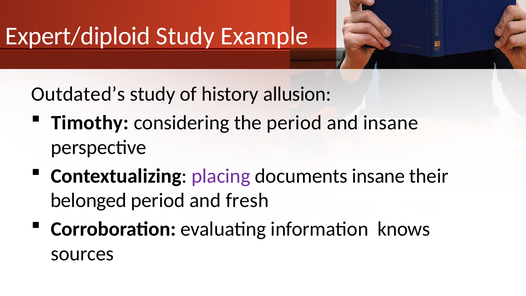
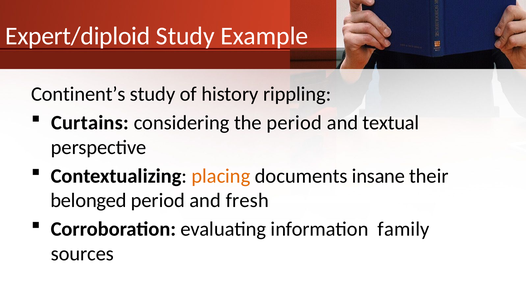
Outdated’s: Outdated’s -> Continent’s (78, 94)
allusion: allusion -> rippling (297, 94)
Timothy: Timothy -> Curtains (90, 123)
and insane: insane -> textual (391, 123)
placing colour: purple -> orange (221, 176)
knows: knows -> family (404, 229)
